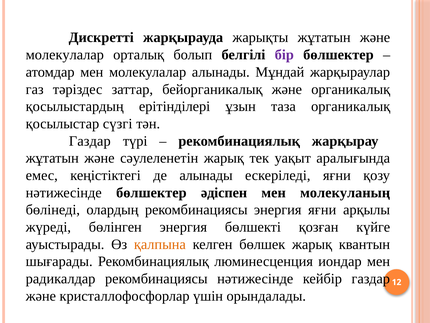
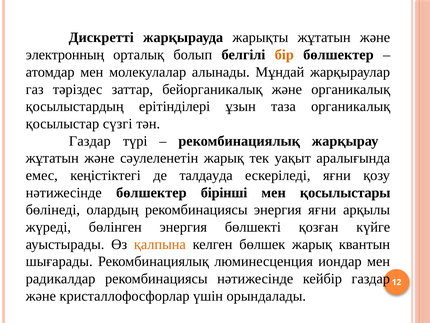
молекулалар: молекулалар -> электронның (65, 55)
бір colour: purple -> orange (284, 55)
де алынады: алынады -> талдауда (206, 175)
әдіспен: әдіспен -> бірінші (224, 192)
молекуланың: молекуланың -> қосылыстары (345, 192)
